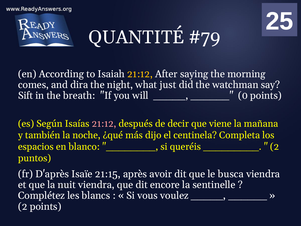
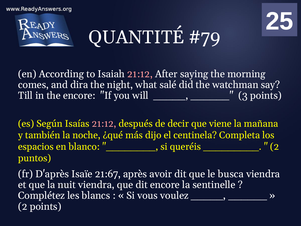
21:12 colour: yellow -> pink (140, 74)
just: just -> salé (168, 85)
Sift: Sift -> Till (26, 96)
the breath: breath -> encore (79, 96)
0: 0 -> 3 (243, 96)
21:15: 21:15 -> 21:67 (108, 174)
